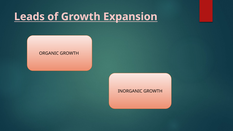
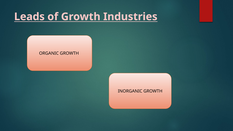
Expansion: Expansion -> Industries (130, 17)
